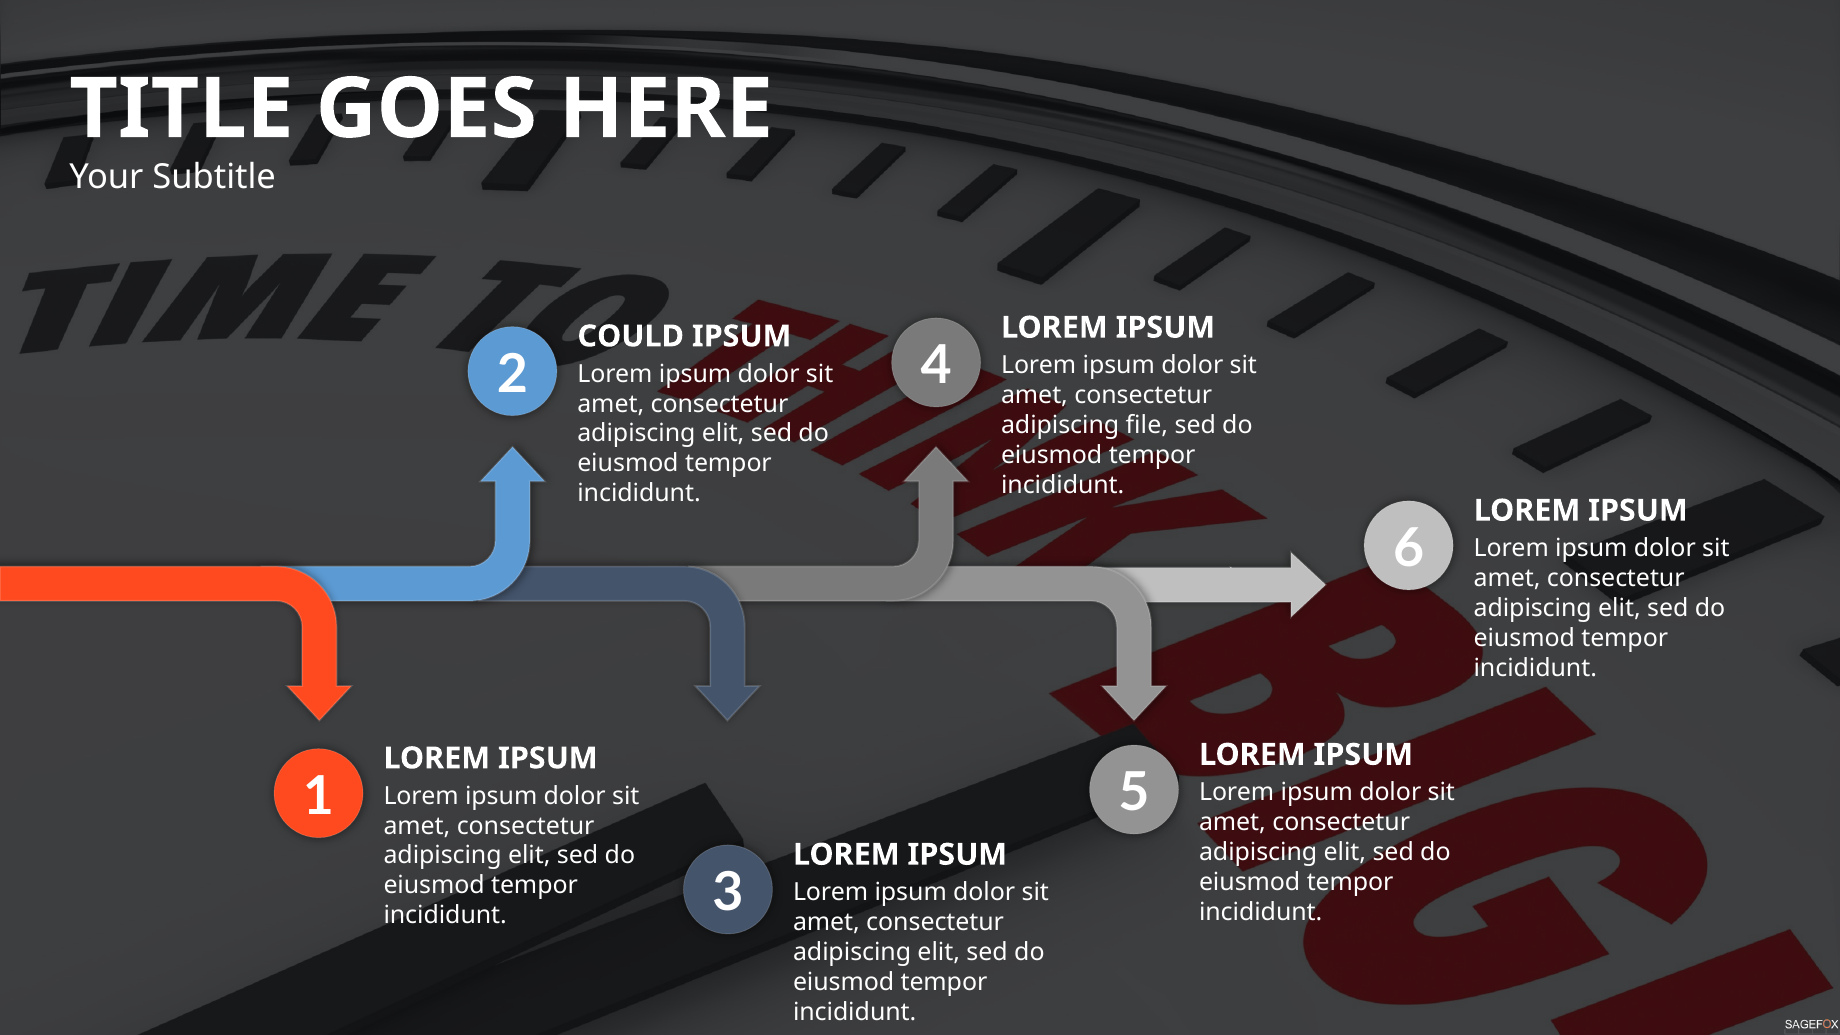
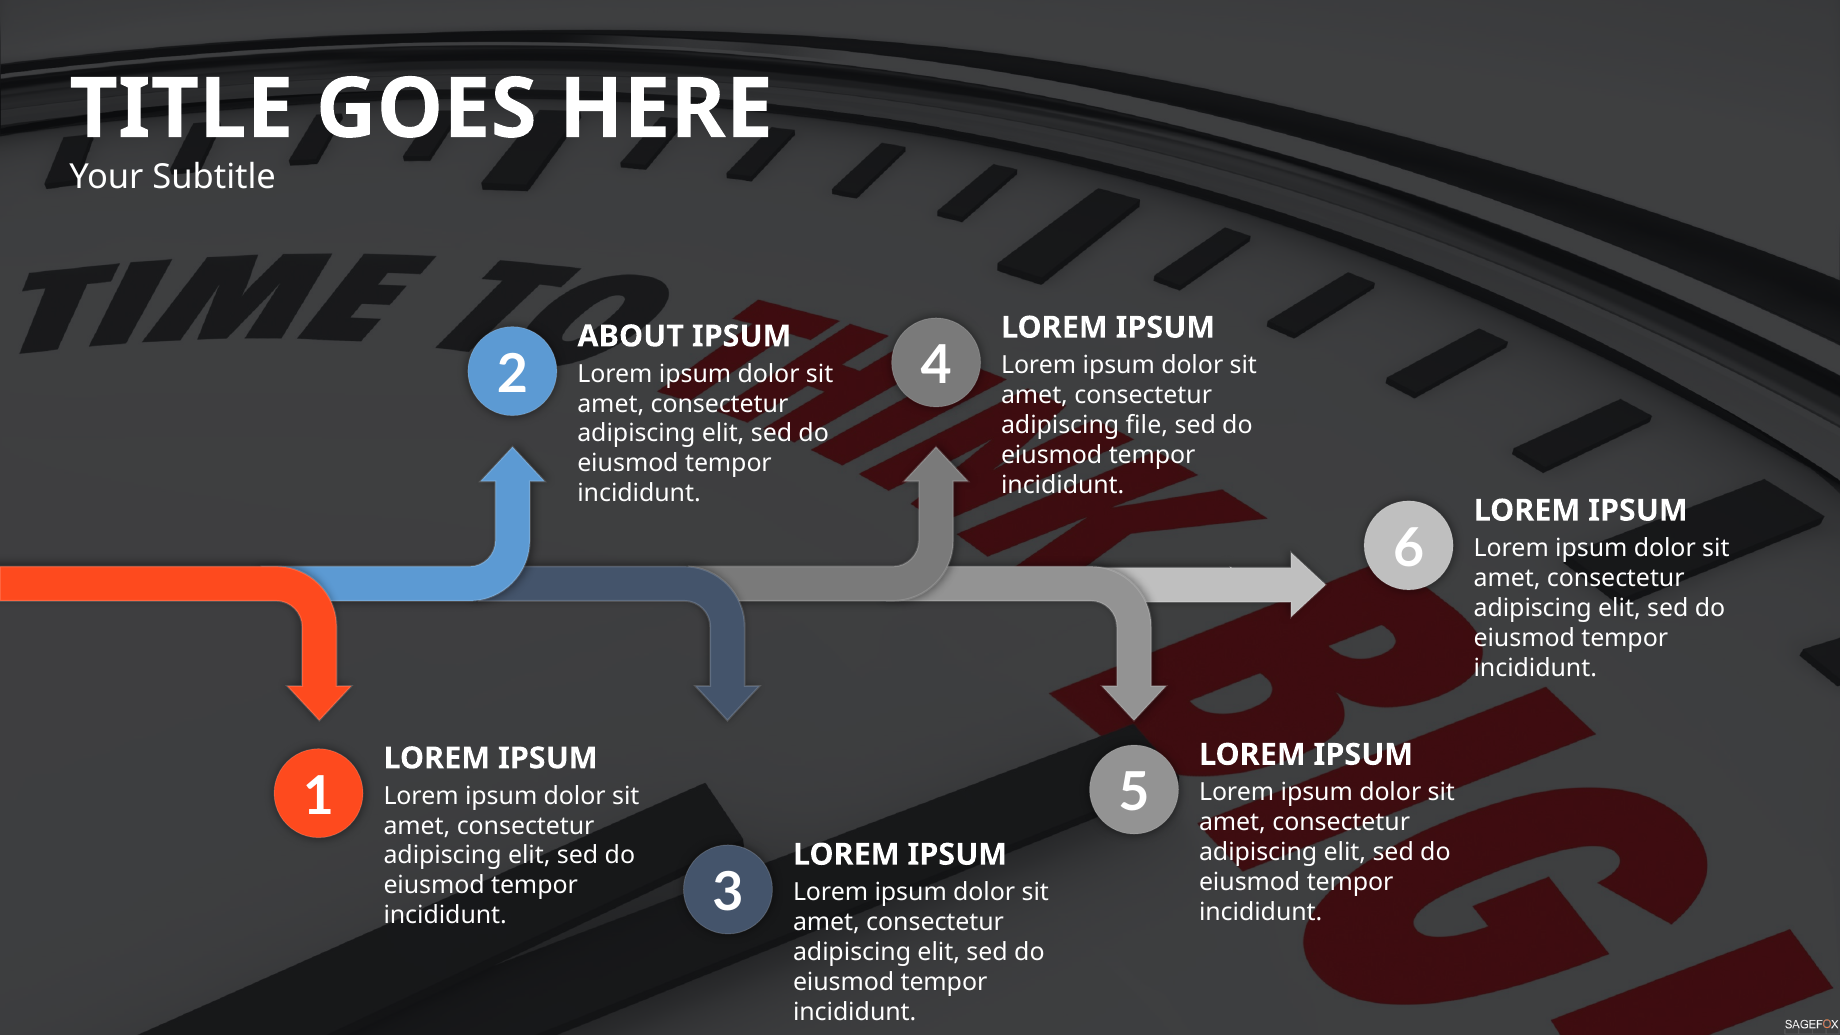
COULD: COULD -> ABOUT (631, 336)
